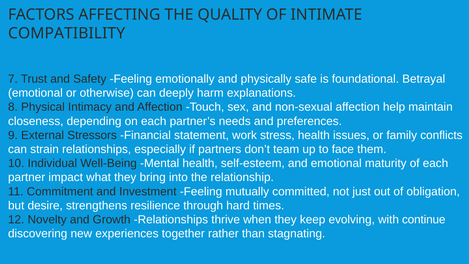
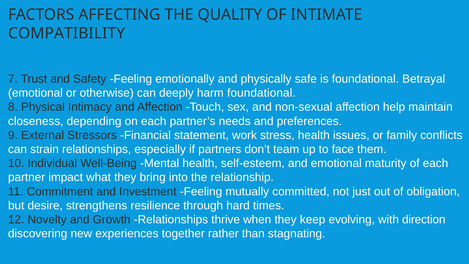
harm explanations: explanations -> foundational (261, 93)
continue: continue -> direction (424, 220)
